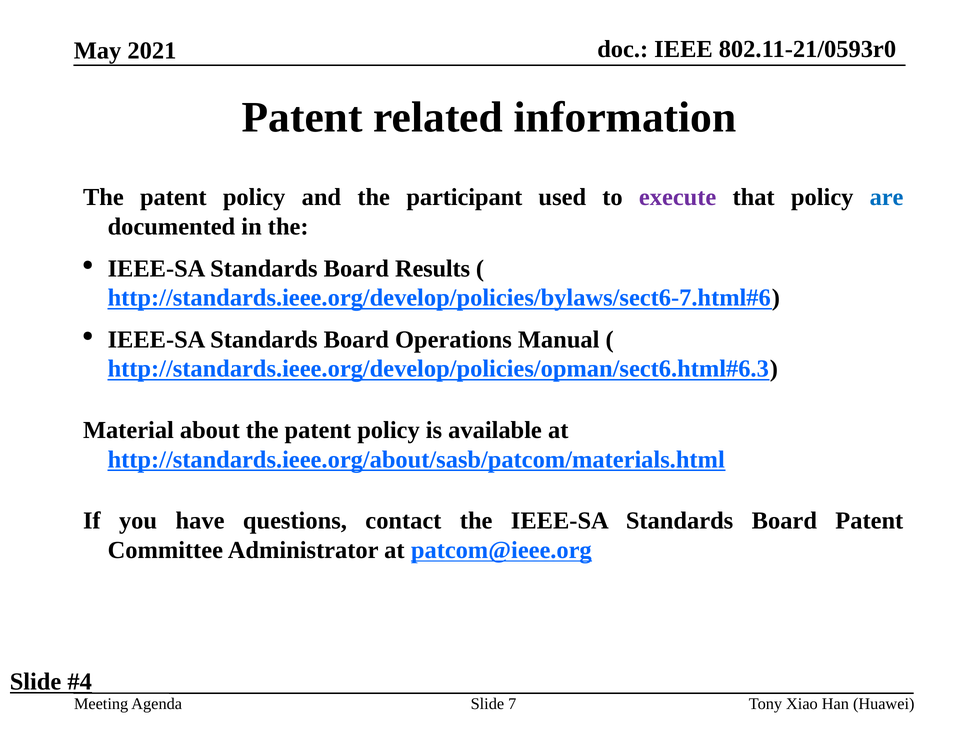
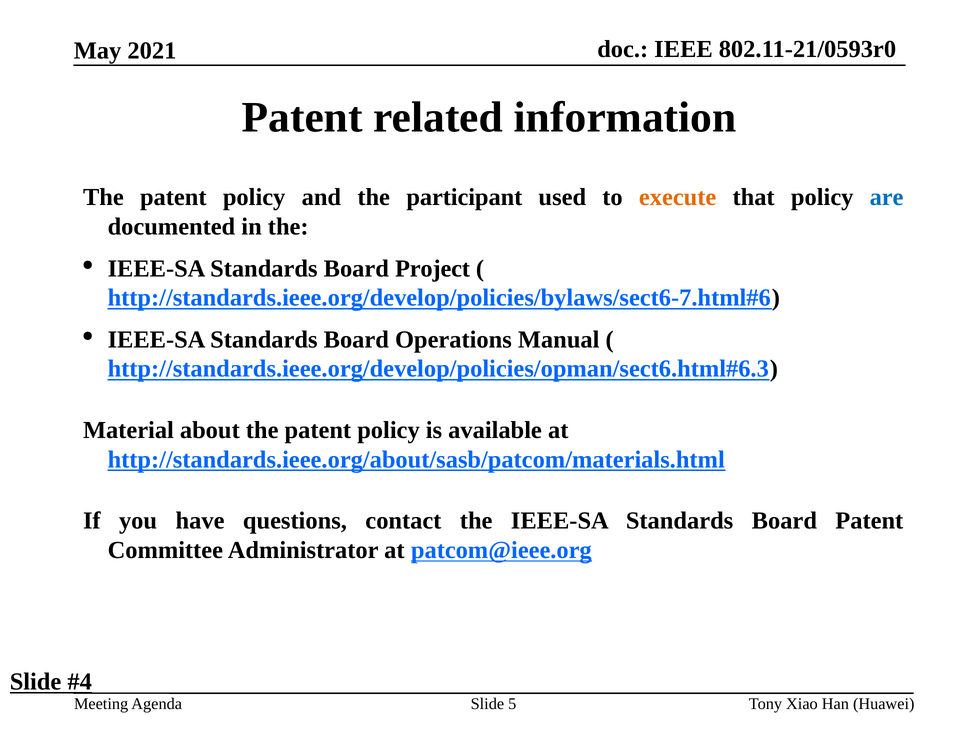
execute colour: purple -> orange (678, 197)
Results: Results -> Project (433, 269)
7: 7 -> 5 (512, 704)
